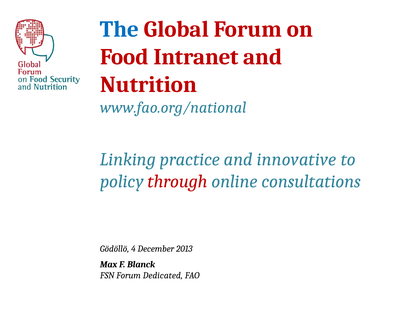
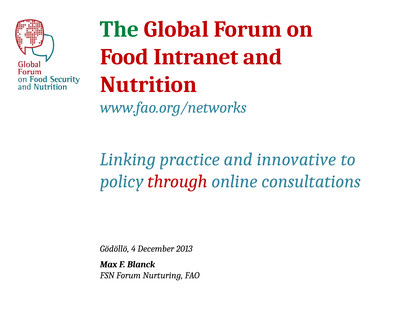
The colour: blue -> green (119, 29)
www.fao.org/national: www.fao.org/national -> www.fao.org/networks (173, 107)
Dedicated: Dedicated -> Nurturing (163, 275)
